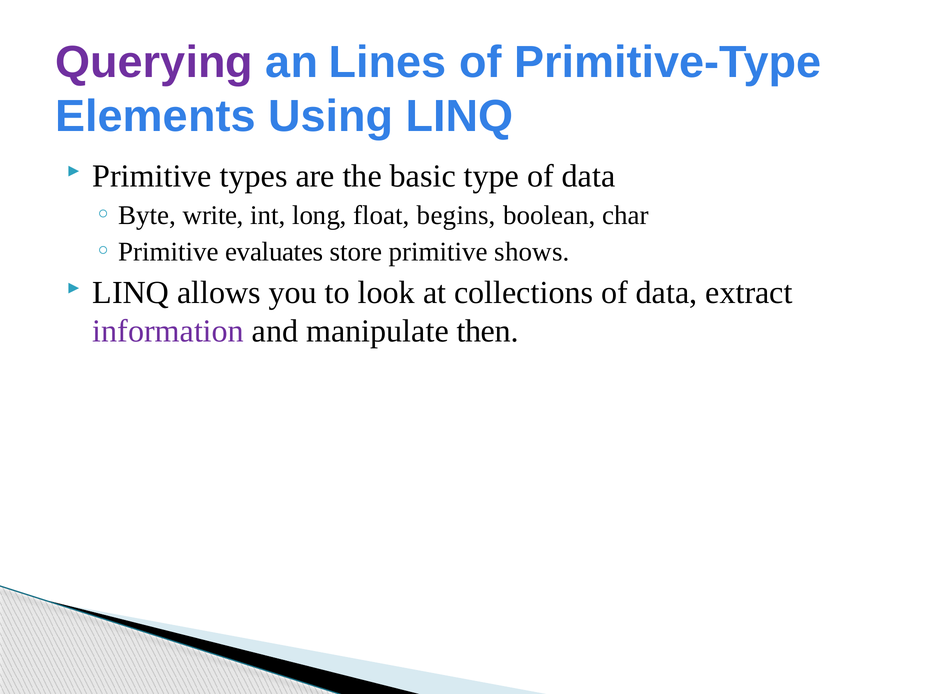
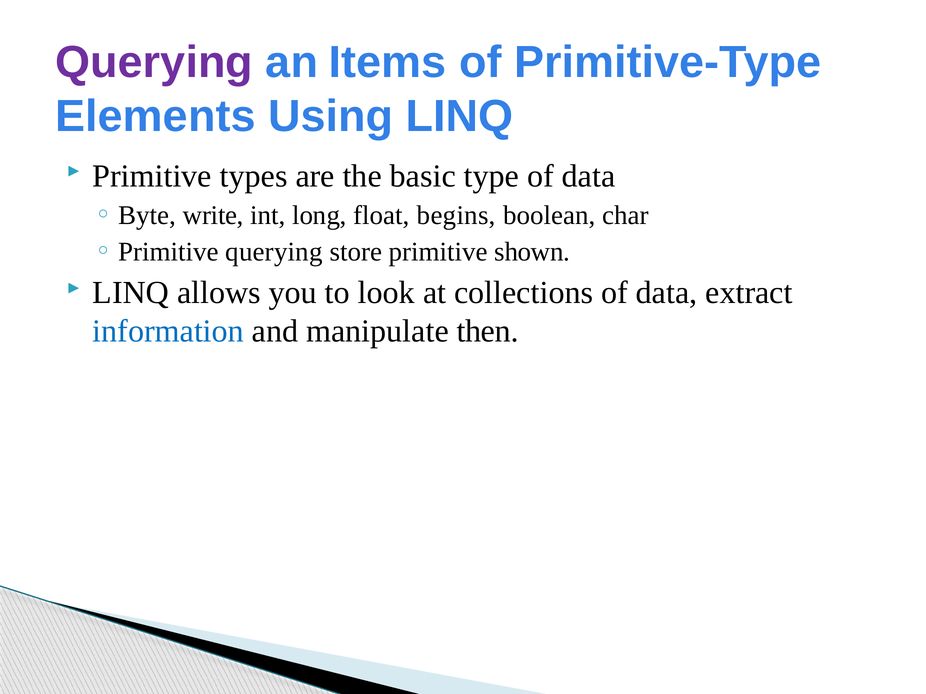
Lines: Lines -> Items (388, 63)
Primitive evaluates: evaluates -> querying (274, 252)
shows: shows -> shown (532, 252)
information colour: purple -> blue (168, 331)
